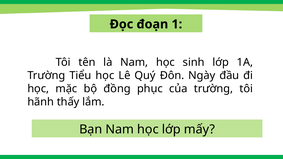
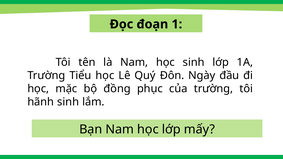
hãnh thấy: thấy -> sinh (68, 102)
